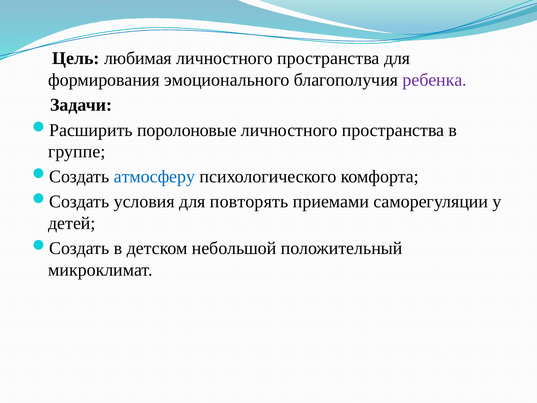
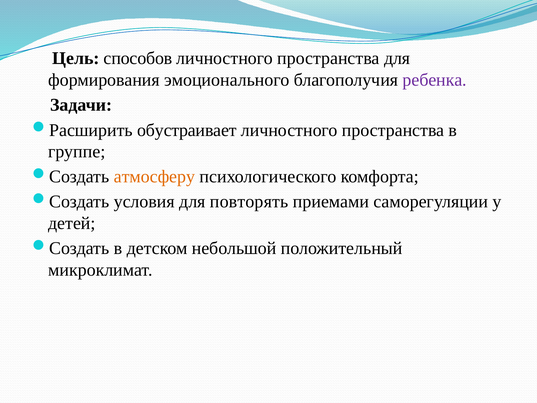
любимая: любимая -> способов (138, 58)
поролоновые: поролоновые -> обустраивает (187, 130)
атмосферу colour: blue -> orange (154, 177)
